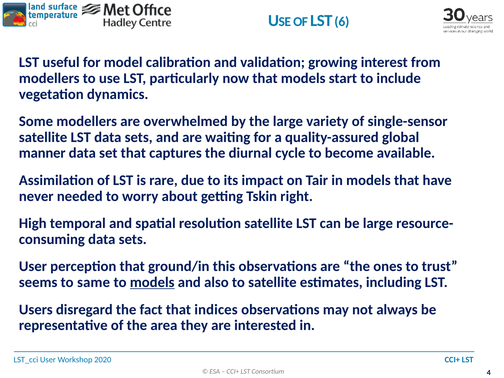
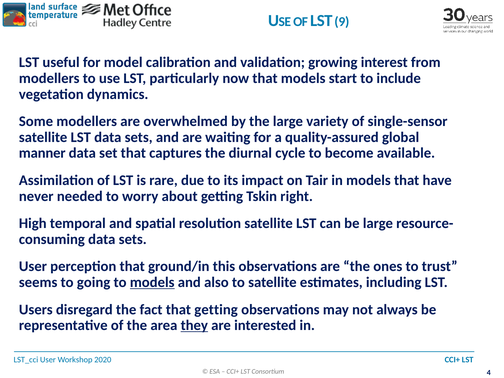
6: 6 -> 9 (342, 22)
same: same -> going (94, 282)
that indices: indices -> getting (216, 309)
they underline: none -> present (194, 325)
